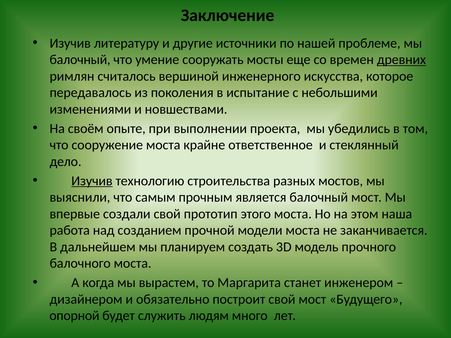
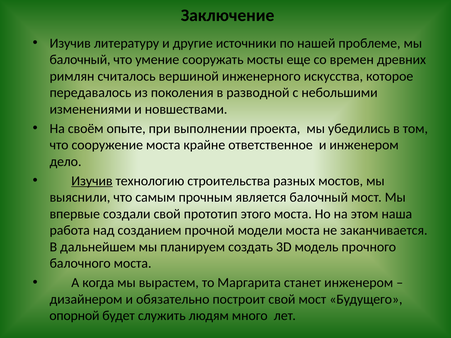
древних underline: present -> none (401, 60)
испытание: испытание -> разводной (258, 93)
и стеклянный: стеклянный -> инженером (364, 145)
